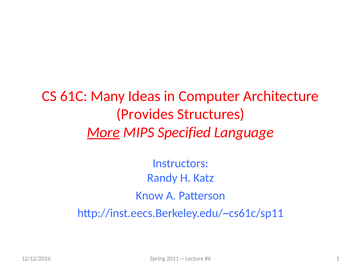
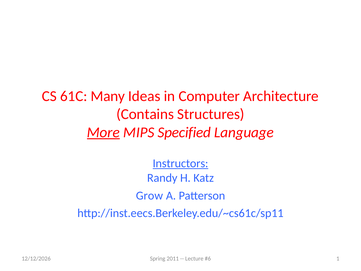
Provides: Provides -> Contains (145, 114)
Instructors underline: none -> present (180, 163)
Know: Know -> Grow (149, 195)
